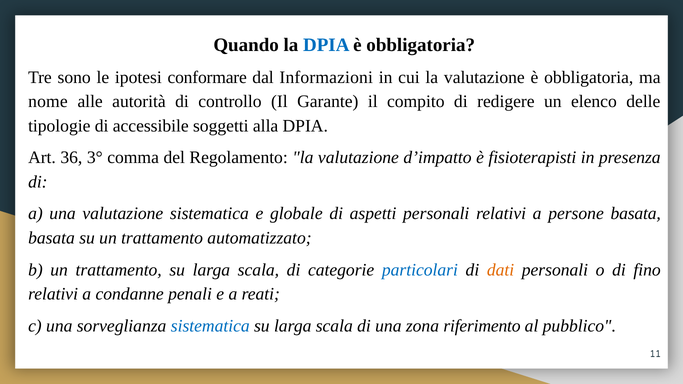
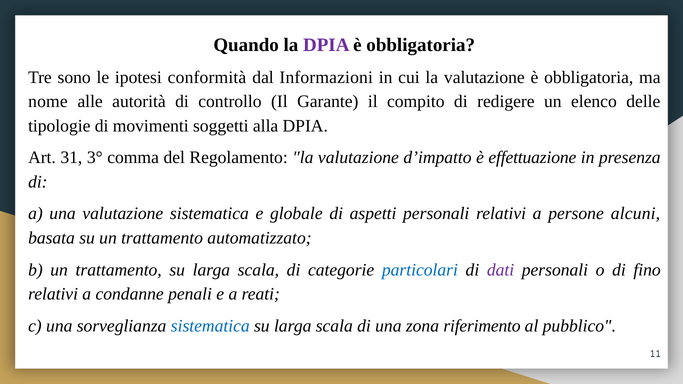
DPIA colour: blue -> purple (326, 45)
conformare: conformare -> conformità (207, 78)
accessibile: accessibile -> movimenti (151, 126)
36: 36 -> 31 (71, 158)
fisioterapisti: fisioterapisti -> effettuazione (532, 158)
persone basata: basata -> alcuni (635, 214)
dati colour: orange -> purple (501, 270)
